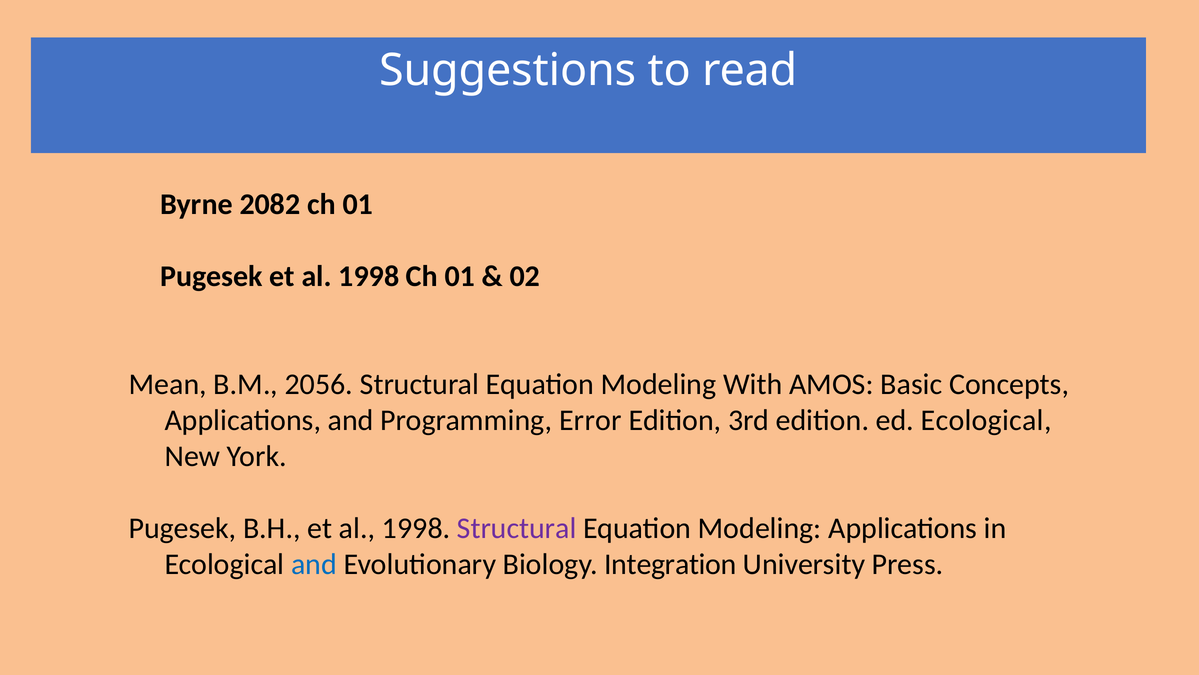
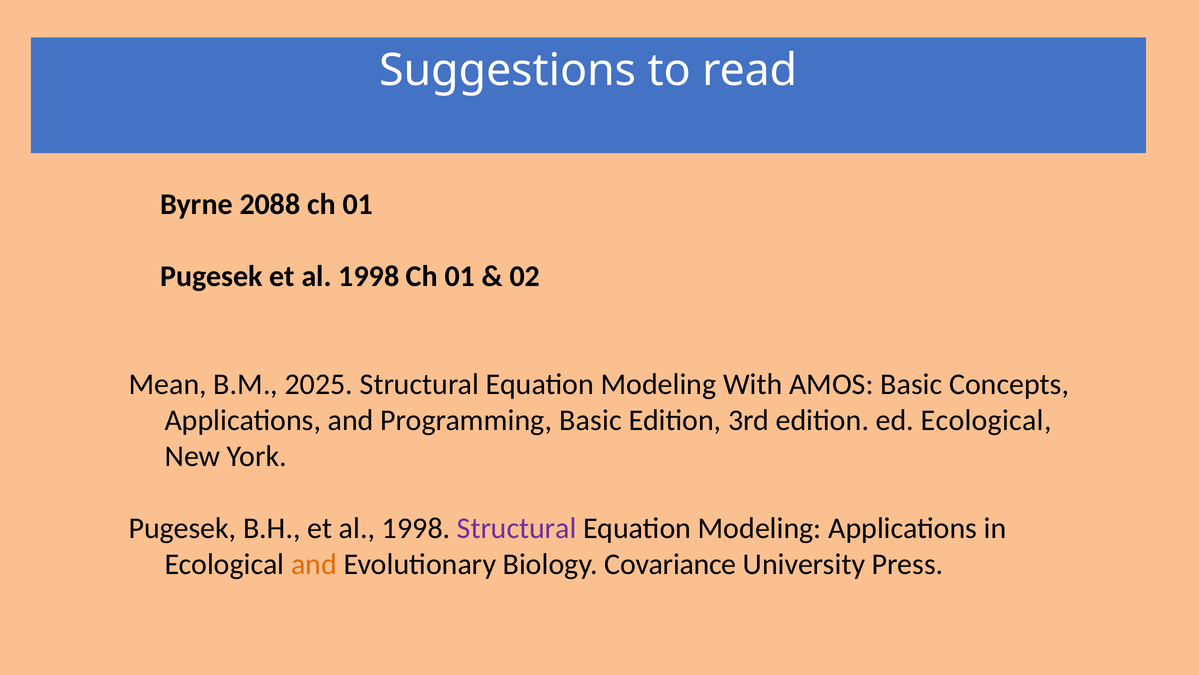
2082: 2082 -> 2088 (270, 204)
2056: 2056 -> 2025 (319, 384)
Programming Error: Error -> Basic (590, 420)
and colour: blue -> orange (314, 564)
Integration: Integration -> Covariance (670, 564)
